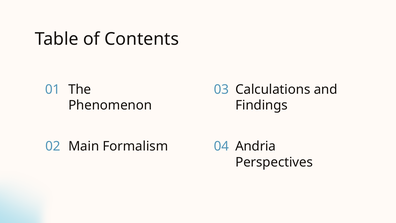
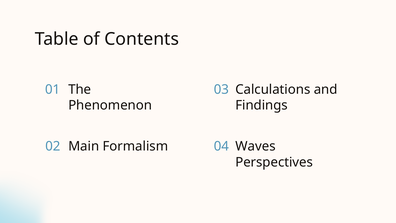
Andria: Andria -> Waves (256, 146)
